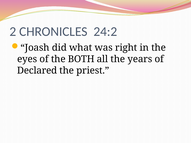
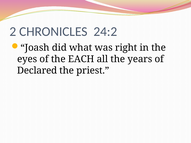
BOTH: BOTH -> EACH (81, 59)
